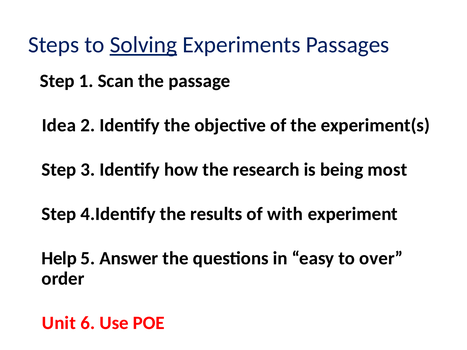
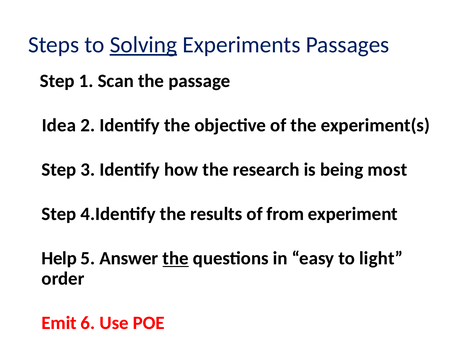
with: with -> from (285, 214)
the underline: none -> present (176, 259)
over: over -> light (381, 259)
Unit: Unit -> Emit (59, 323)
